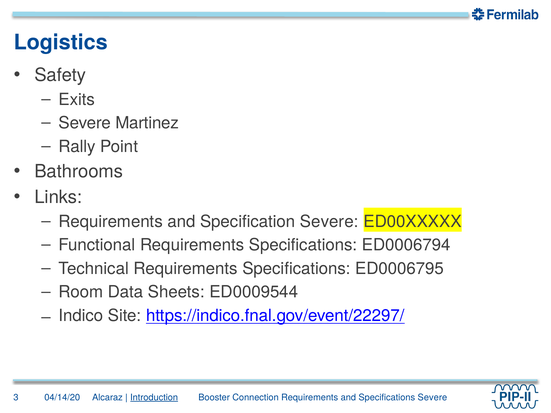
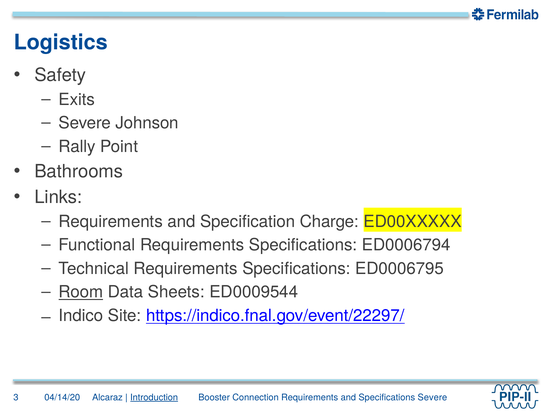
Martinez: Martinez -> Johnson (147, 123)
Specification Severe: Severe -> Charge (329, 222)
Room underline: none -> present (81, 292)
